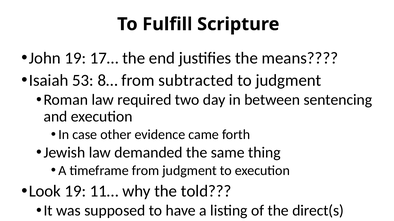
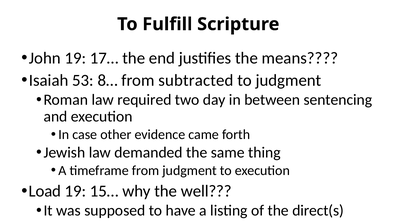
Look: Look -> Load (45, 192)
11…: 11… -> 15… (104, 192)
told: told -> well (206, 192)
